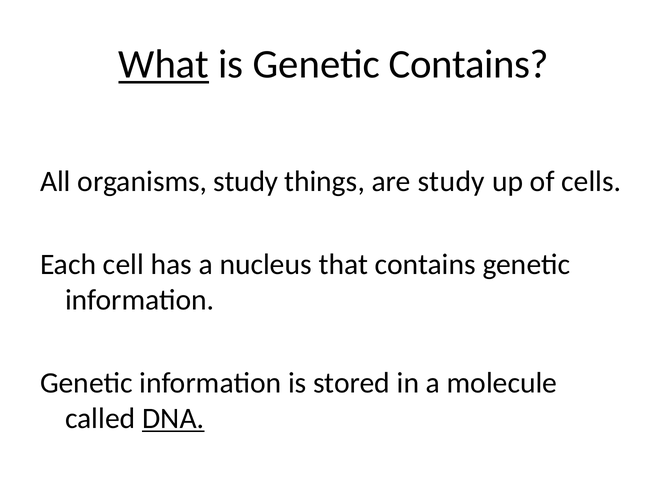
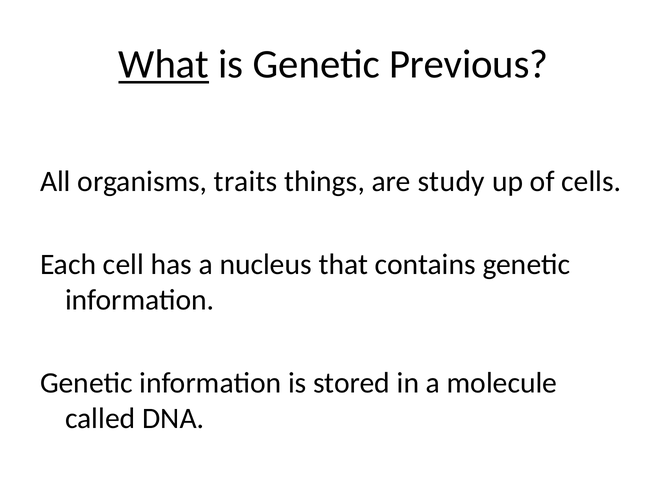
Genetic Contains: Contains -> Previous (469, 65)
organisms study: study -> traits (246, 181)
DNA underline: present -> none (173, 419)
